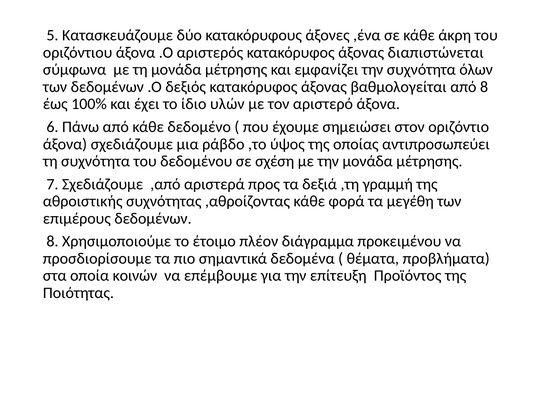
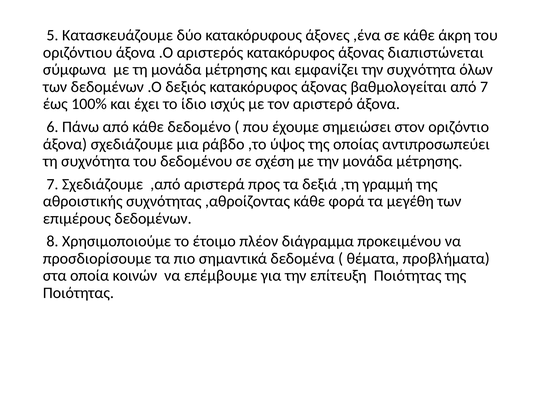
από 8: 8 -> 7 (484, 87)
υλών: υλών -> ισχύς (227, 104)
επίτευξη Προϊόντος: Προϊόντος -> Ποιότητας (408, 276)
